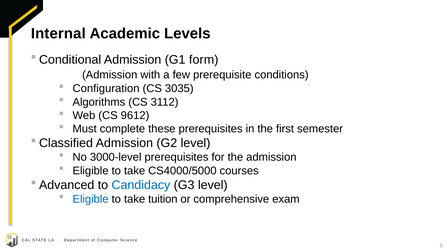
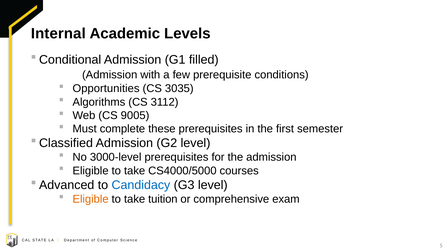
form: form -> filled (204, 59)
Configuration: Configuration -> Opportunities (106, 88)
9612: 9612 -> 9005 (135, 115)
Eligible colour: blue -> orange (91, 199)
